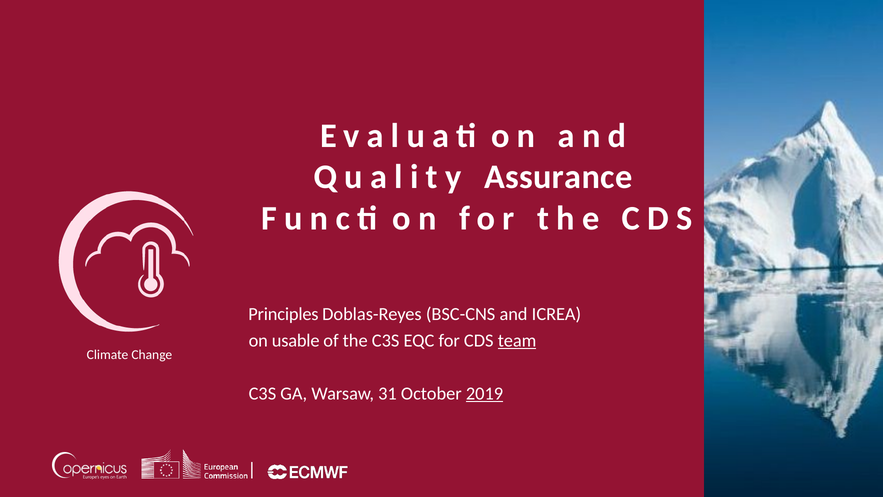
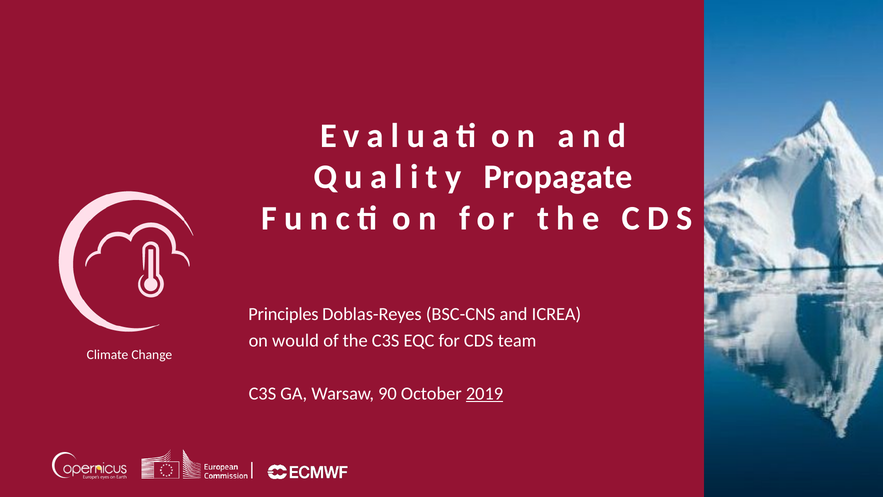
Assurance: Assurance -> Propagate (558, 177)
usable: usable -> would (295, 340)
team underline: present -> none (517, 340)
31: 31 -> 90 (387, 393)
